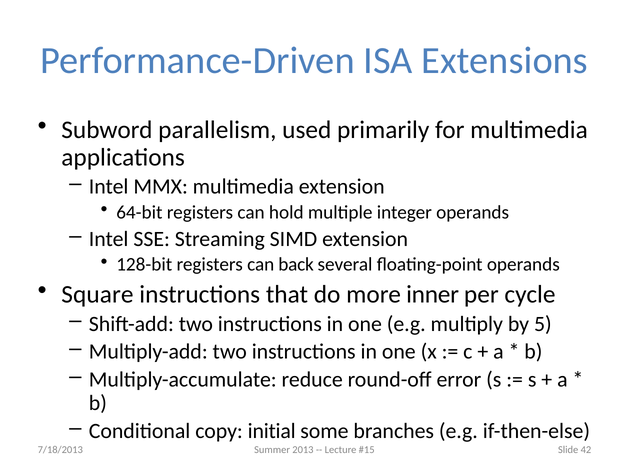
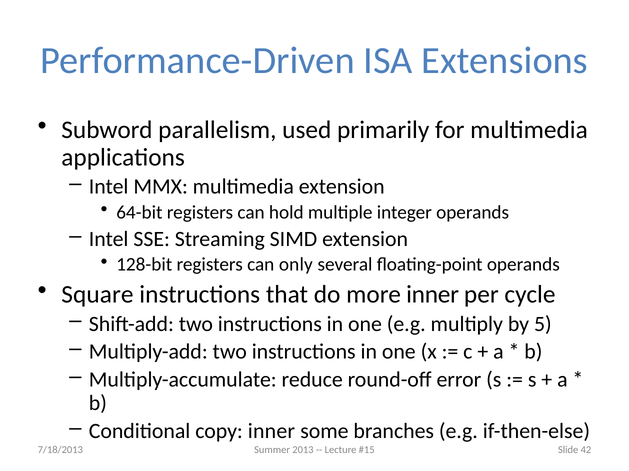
back: back -> only (296, 265)
copy initial: initial -> inner (271, 432)
